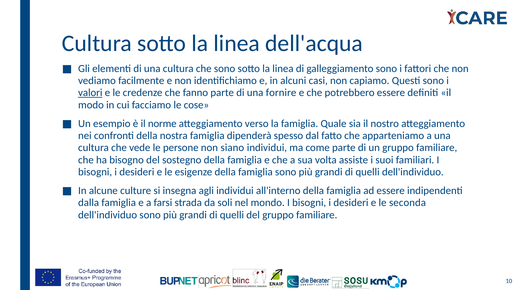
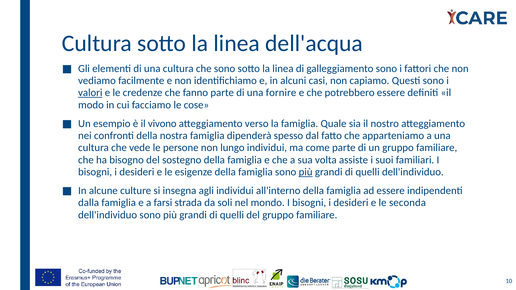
norme: norme -> vivono (162, 124)
siano: siano -> lungo (232, 148)
più underline: none -> present (306, 172)
